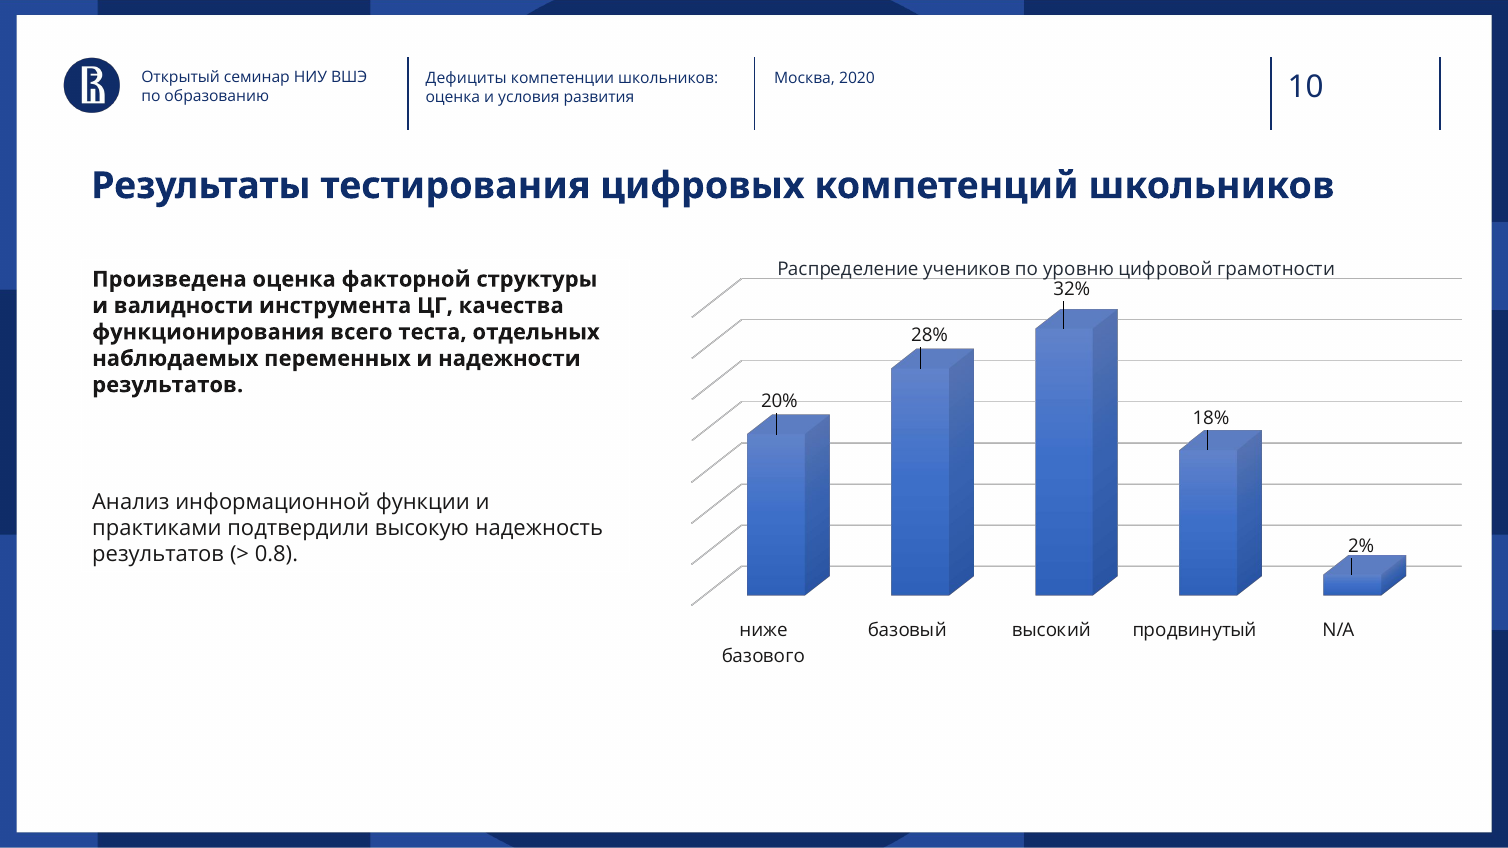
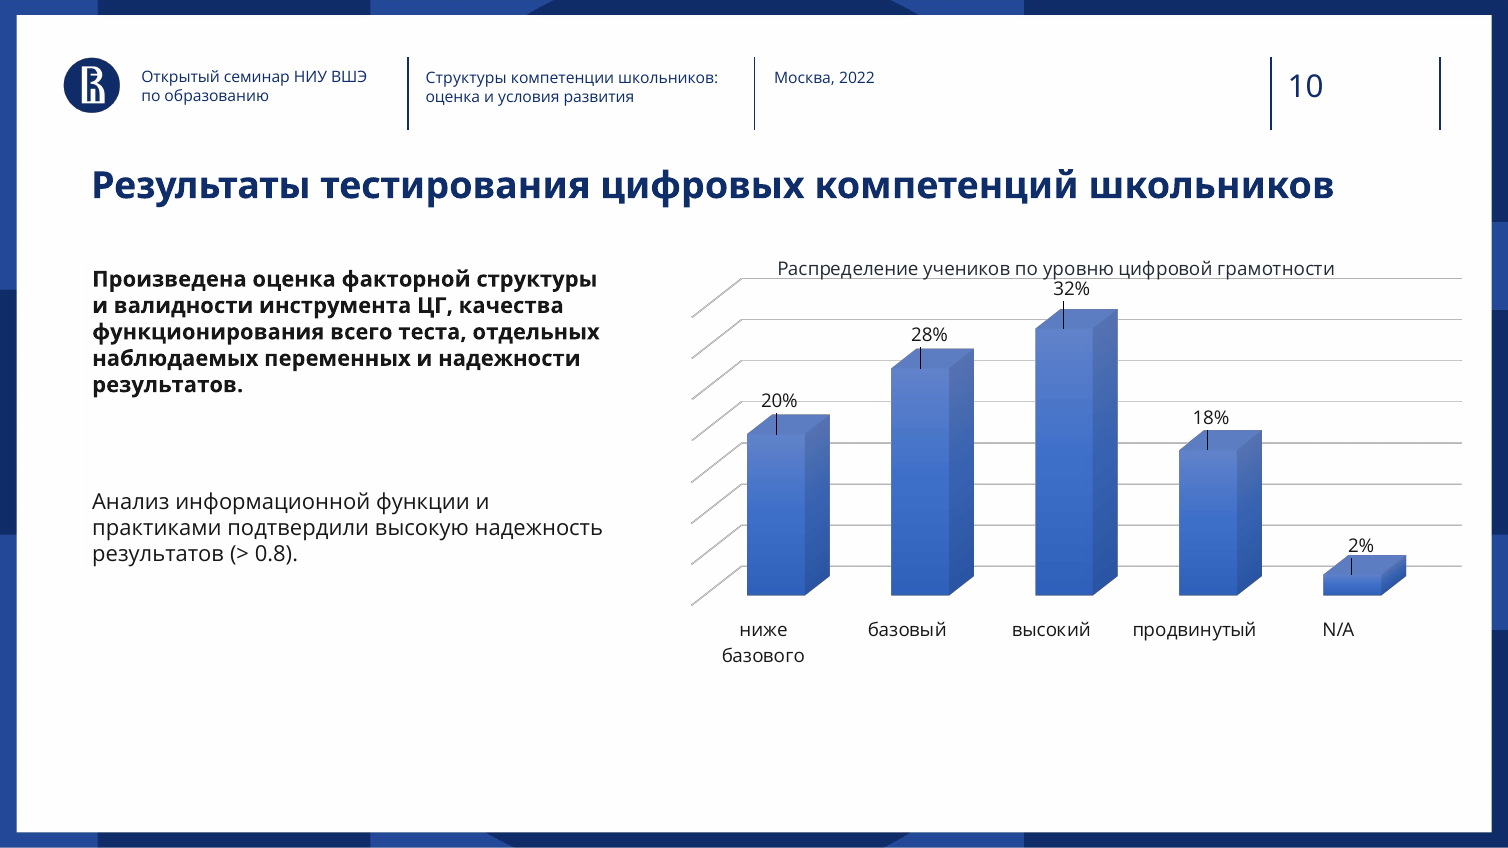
Дефициты: Дефициты -> Структуры (466, 78)
2020: 2020 -> 2022 (857, 78)
